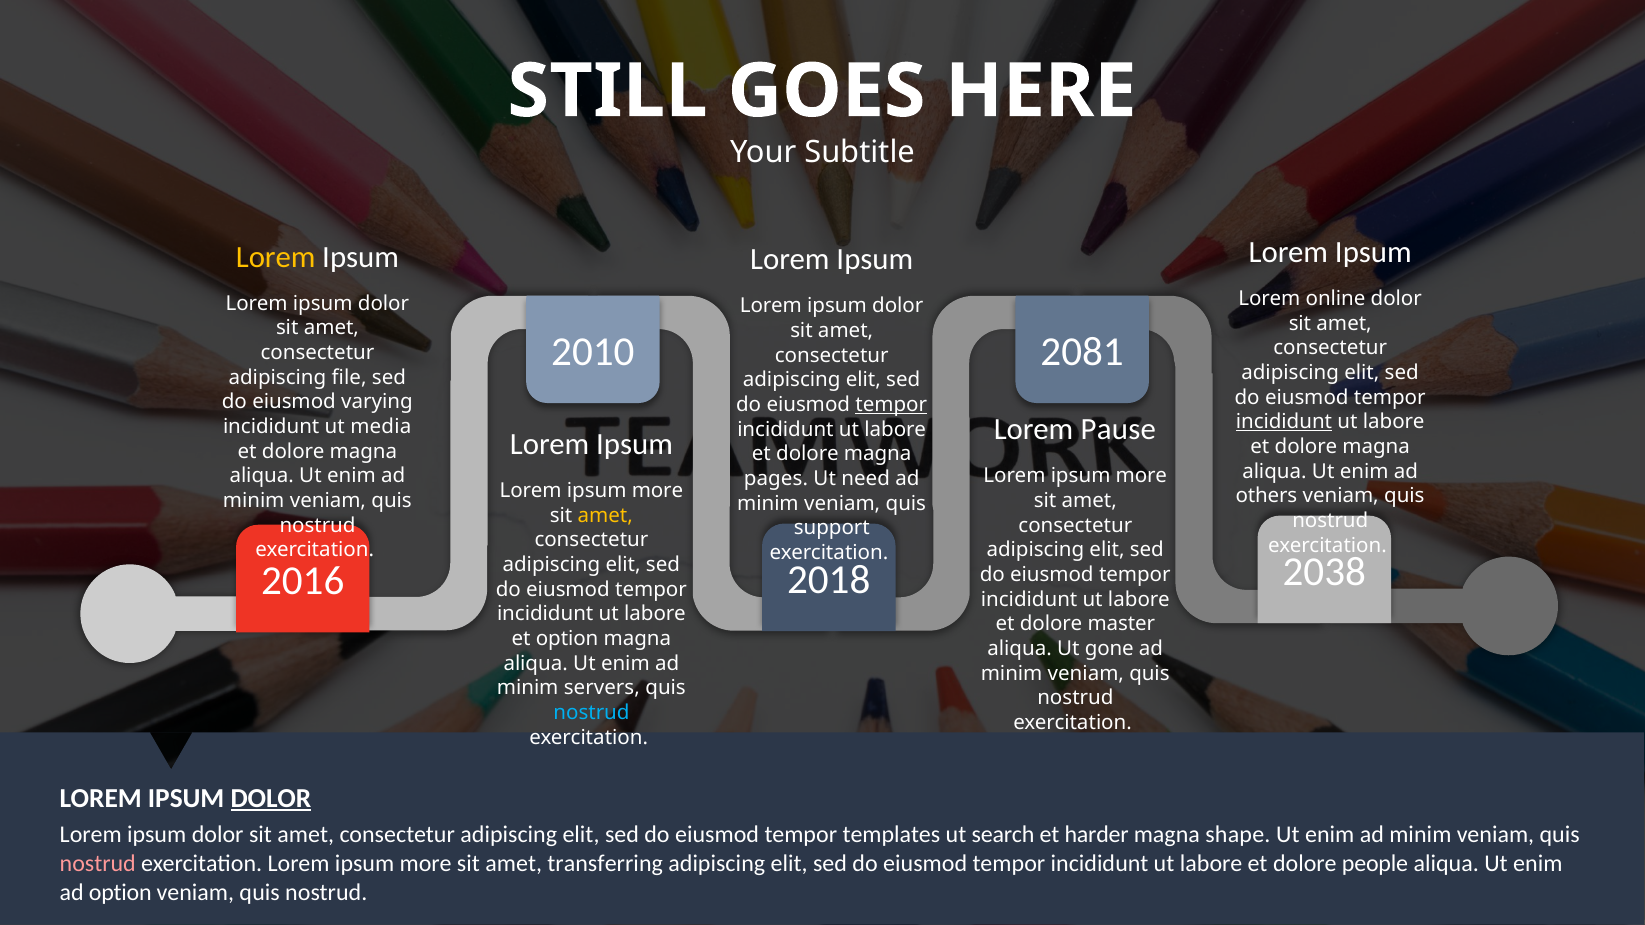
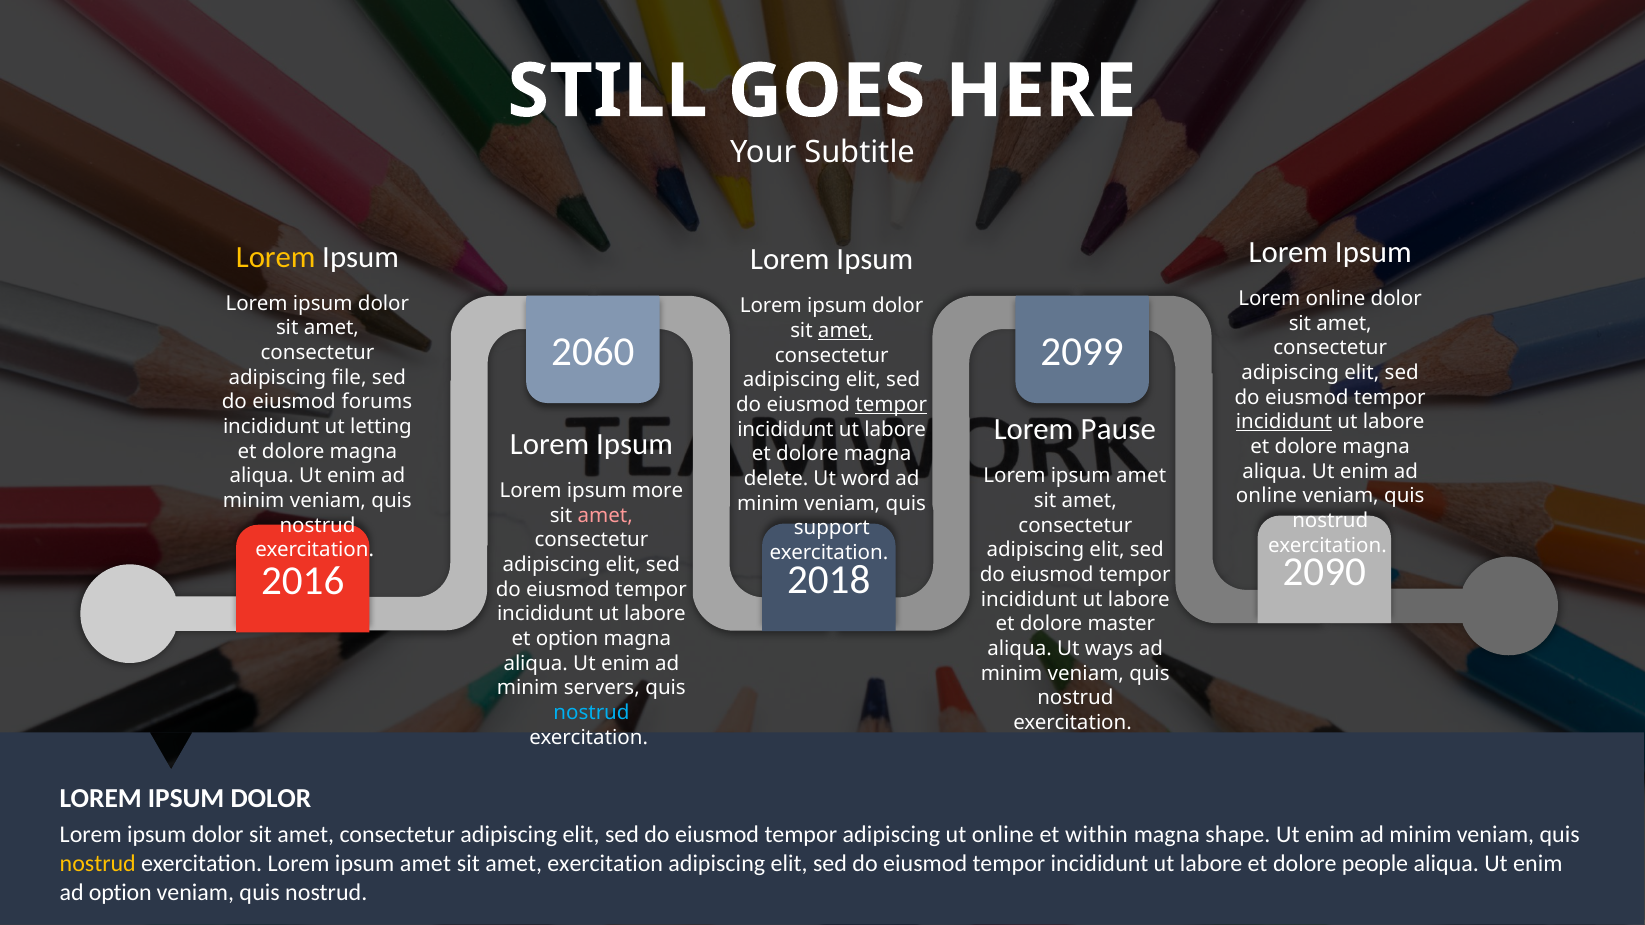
amet underline: none -> present (846, 331)
2010: 2010 -> 2060 (593, 352)
2081: 2081 -> 2099 (1082, 352)
varying: varying -> forums (377, 402)
media: media -> letting (381, 427)
more: more -> amet (1141, 476)
pages: pages -> delete (776, 479)
need: need -> word (866, 479)
others: others -> online (1266, 496)
amet colour: yellow -> pink (605, 515)
2038: 2038 -> 2090 (1324, 572)
gone: gone -> ways (1109, 649)
DOLOR underline: present -> none (271, 798)
tempor templates: templates -> adipiscing (891, 835)
ut search: search -> online (1003, 835)
harder: harder -> within (1096, 835)
nostrud colour: pink -> yellow (98, 864)
exercitation Lorem ipsum more: more -> amet (425, 864)
amet transferring: transferring -> exercitation (605, 864)
